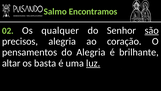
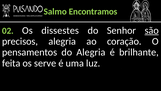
qualquer: qualquer -> dissestes (60, 30)
altar: altar -> feita (11, 63)
basta: basta -> serve (45, 63)
luz underline: present -> none (93, 63)
